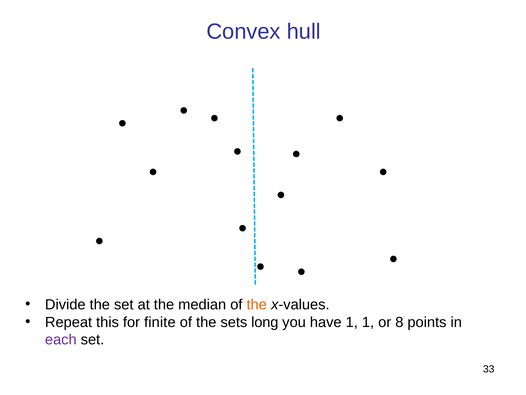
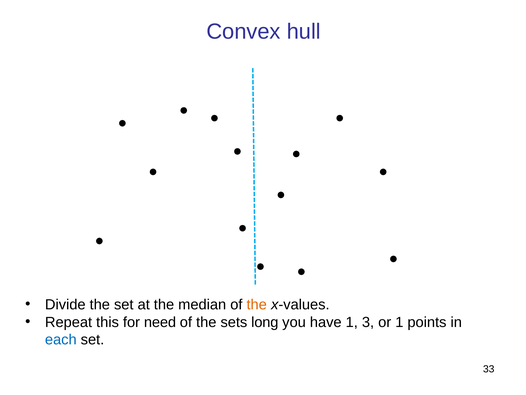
finite: finite -> need (160, 322)
1 1: 1 -> 3 (368, 322)
or 8: 8 -> 1 (399, 322)
each colour: purple -> blue (61, 339)
